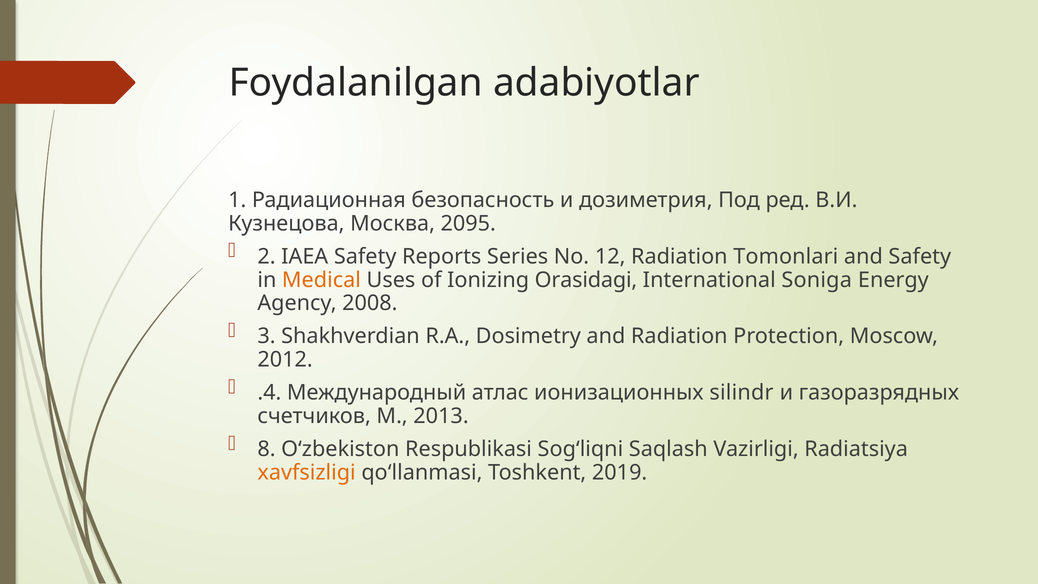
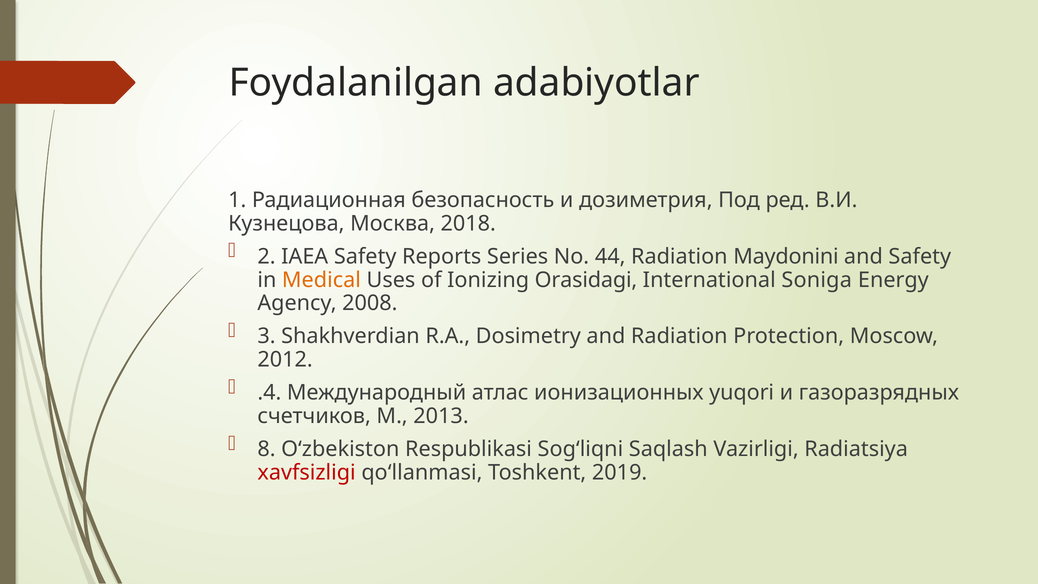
2095: 2095 -> 2018 (468, 223)
12: 12 -> 44 (610, 256)
Tomonlari: Tomonlari -> Maydonini (786, 256)
silindr: silindr -> yuqori (742, 393)
xavfsizligi colour: orange -> red (307, 472)
